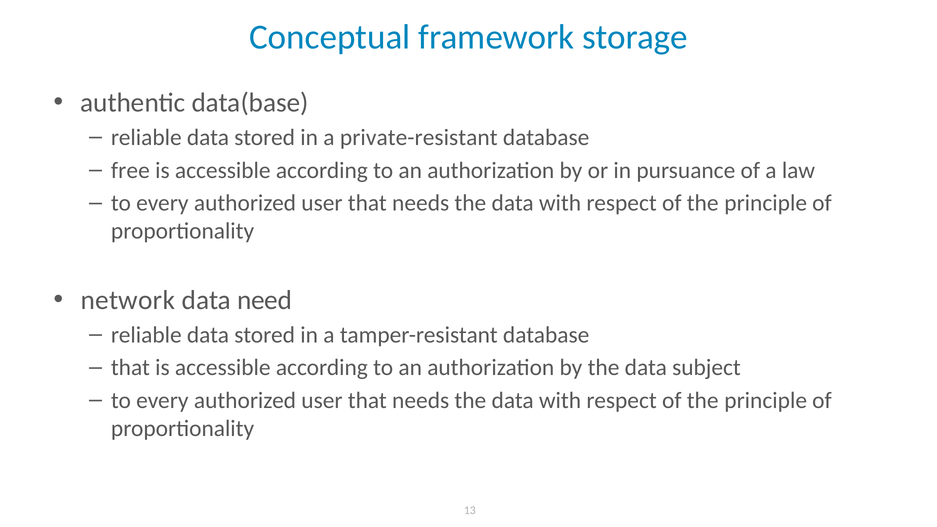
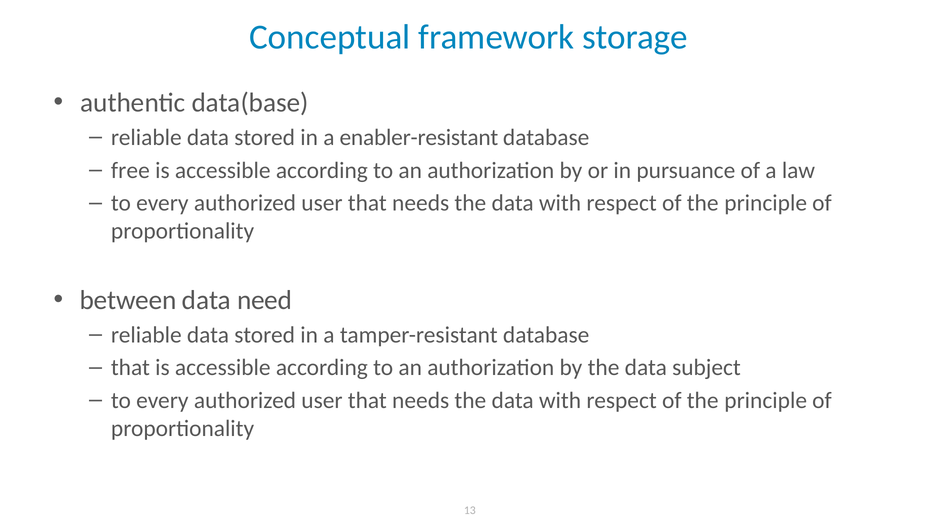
private-resistant: private-resistant -> enabler-resistant (419, 138)
network: network -> between (128, 300)
